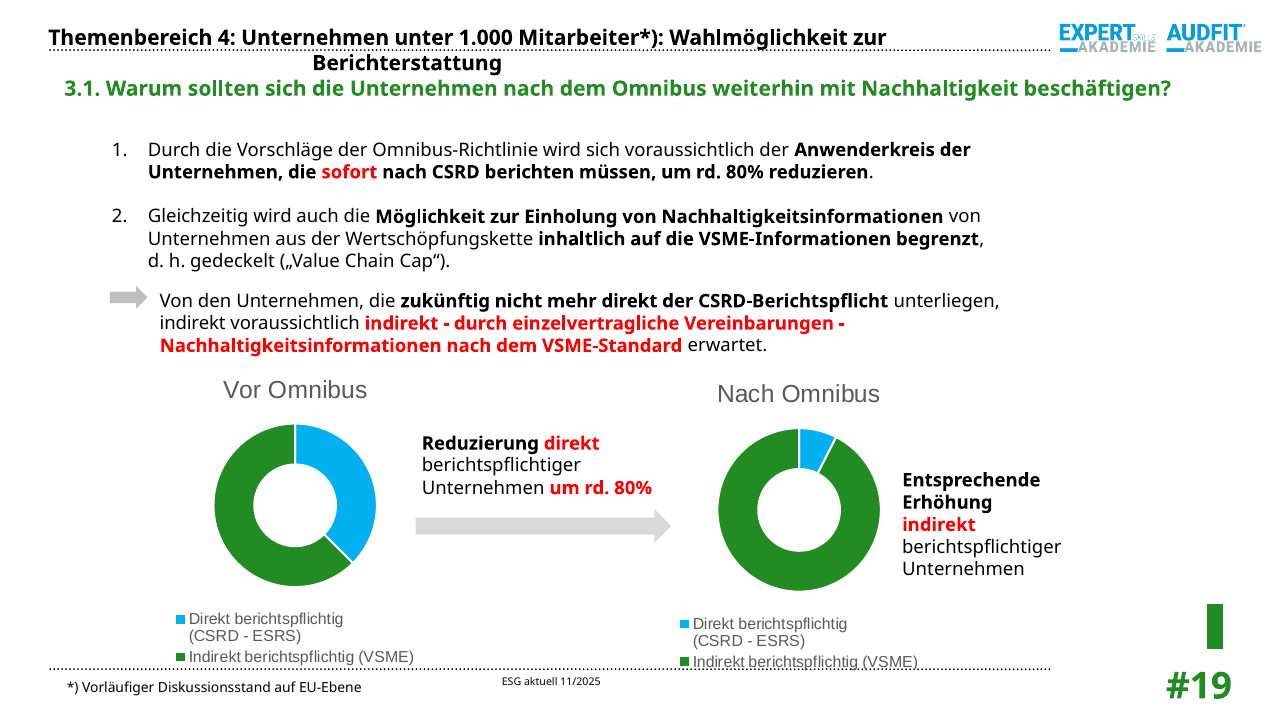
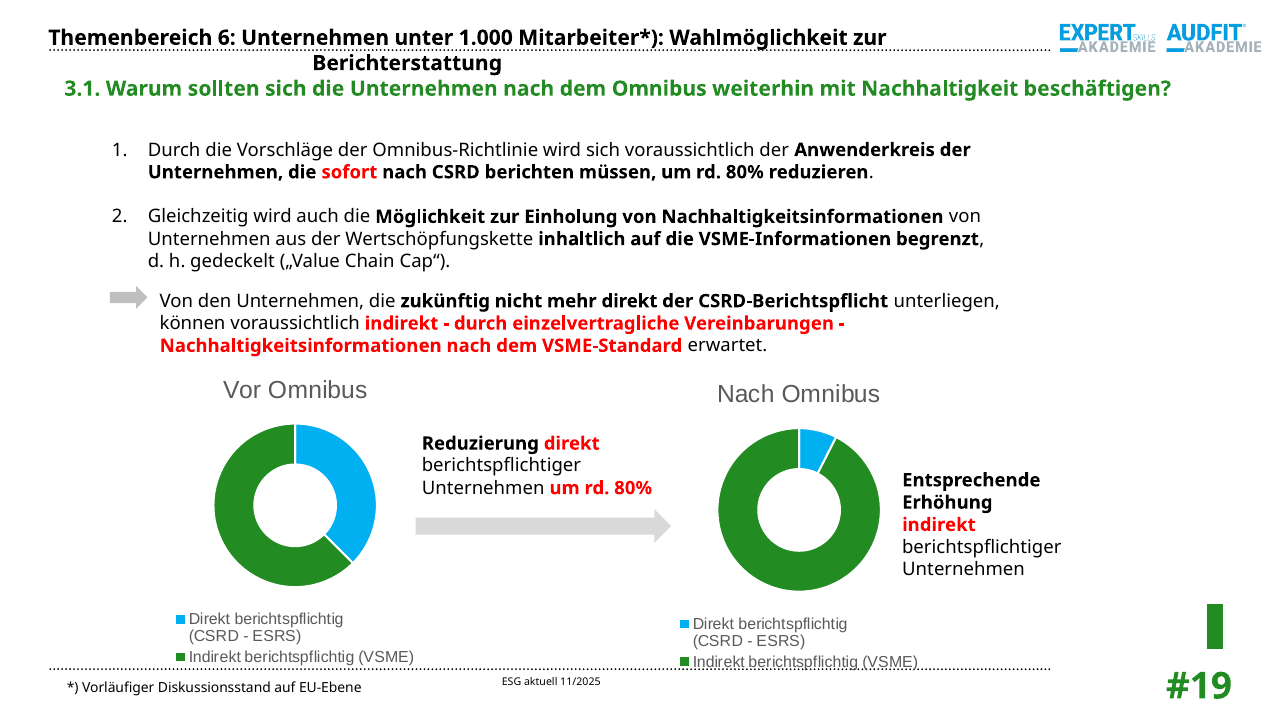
4: 4 -> 6 (227, 38)
indirekt: indirekt -> können (193, 323)
